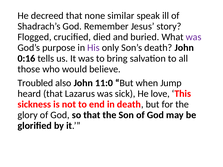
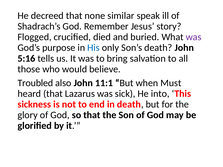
His colour: purple -> blue (93, 48)
0:16: 0:16 -> 5:16 (26, 59)
11:0: 11:0 -> 11:1 (104, 83)
Jump: Jump -> Must (171, 83)
love: love -> into (160, 94)
